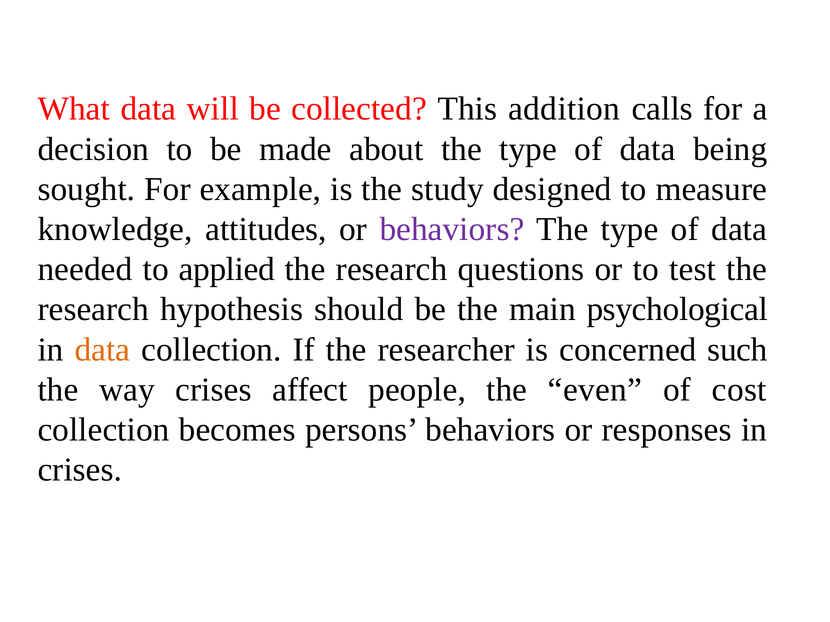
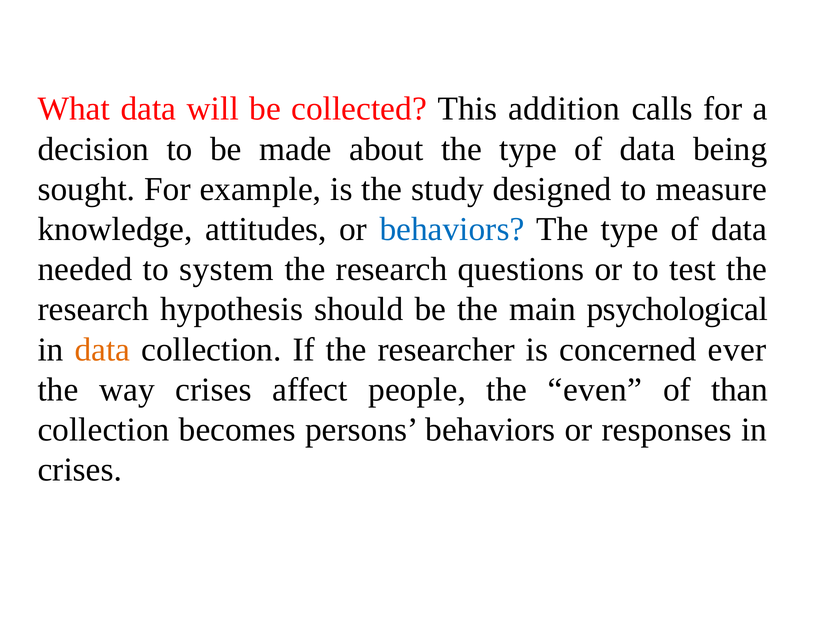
behaviors colour: purple -> blue (452, 229)
applied: applied -> system (227, 270)
such: such -> ever (737, 350)
cost: cost -> than (740, 390)
